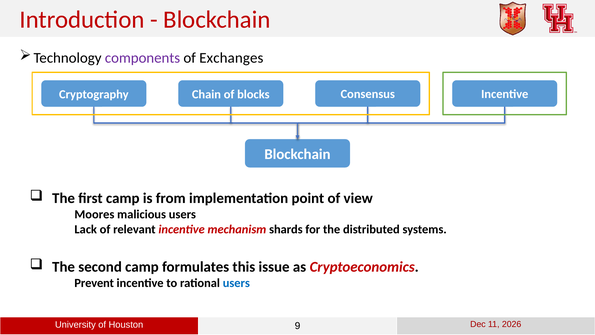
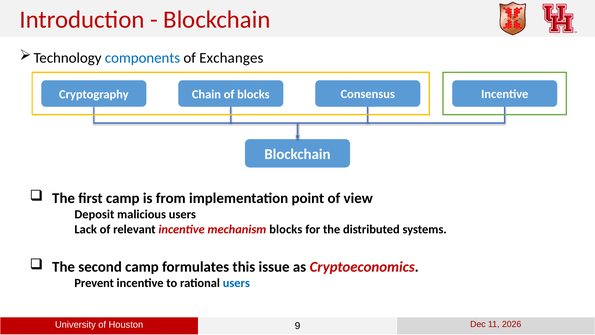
components colour: purple -> blue (142, 58)
Moores: Moores -> Deposit (94, 214)
mechanism shards: shards -> blocks (286, 229)
